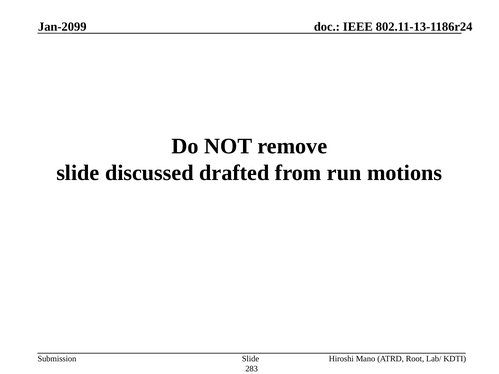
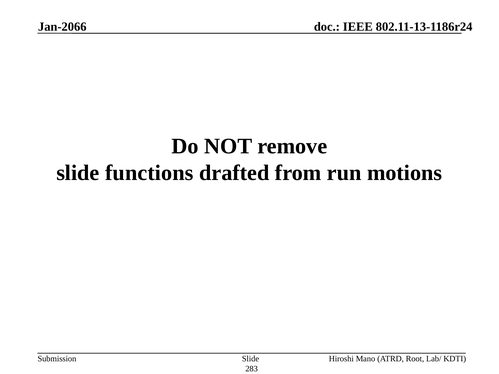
Jan-2099: Jan-2099 -> Jan-2066 (62, 27)
discussed: discussed -> functions (149, 173)
